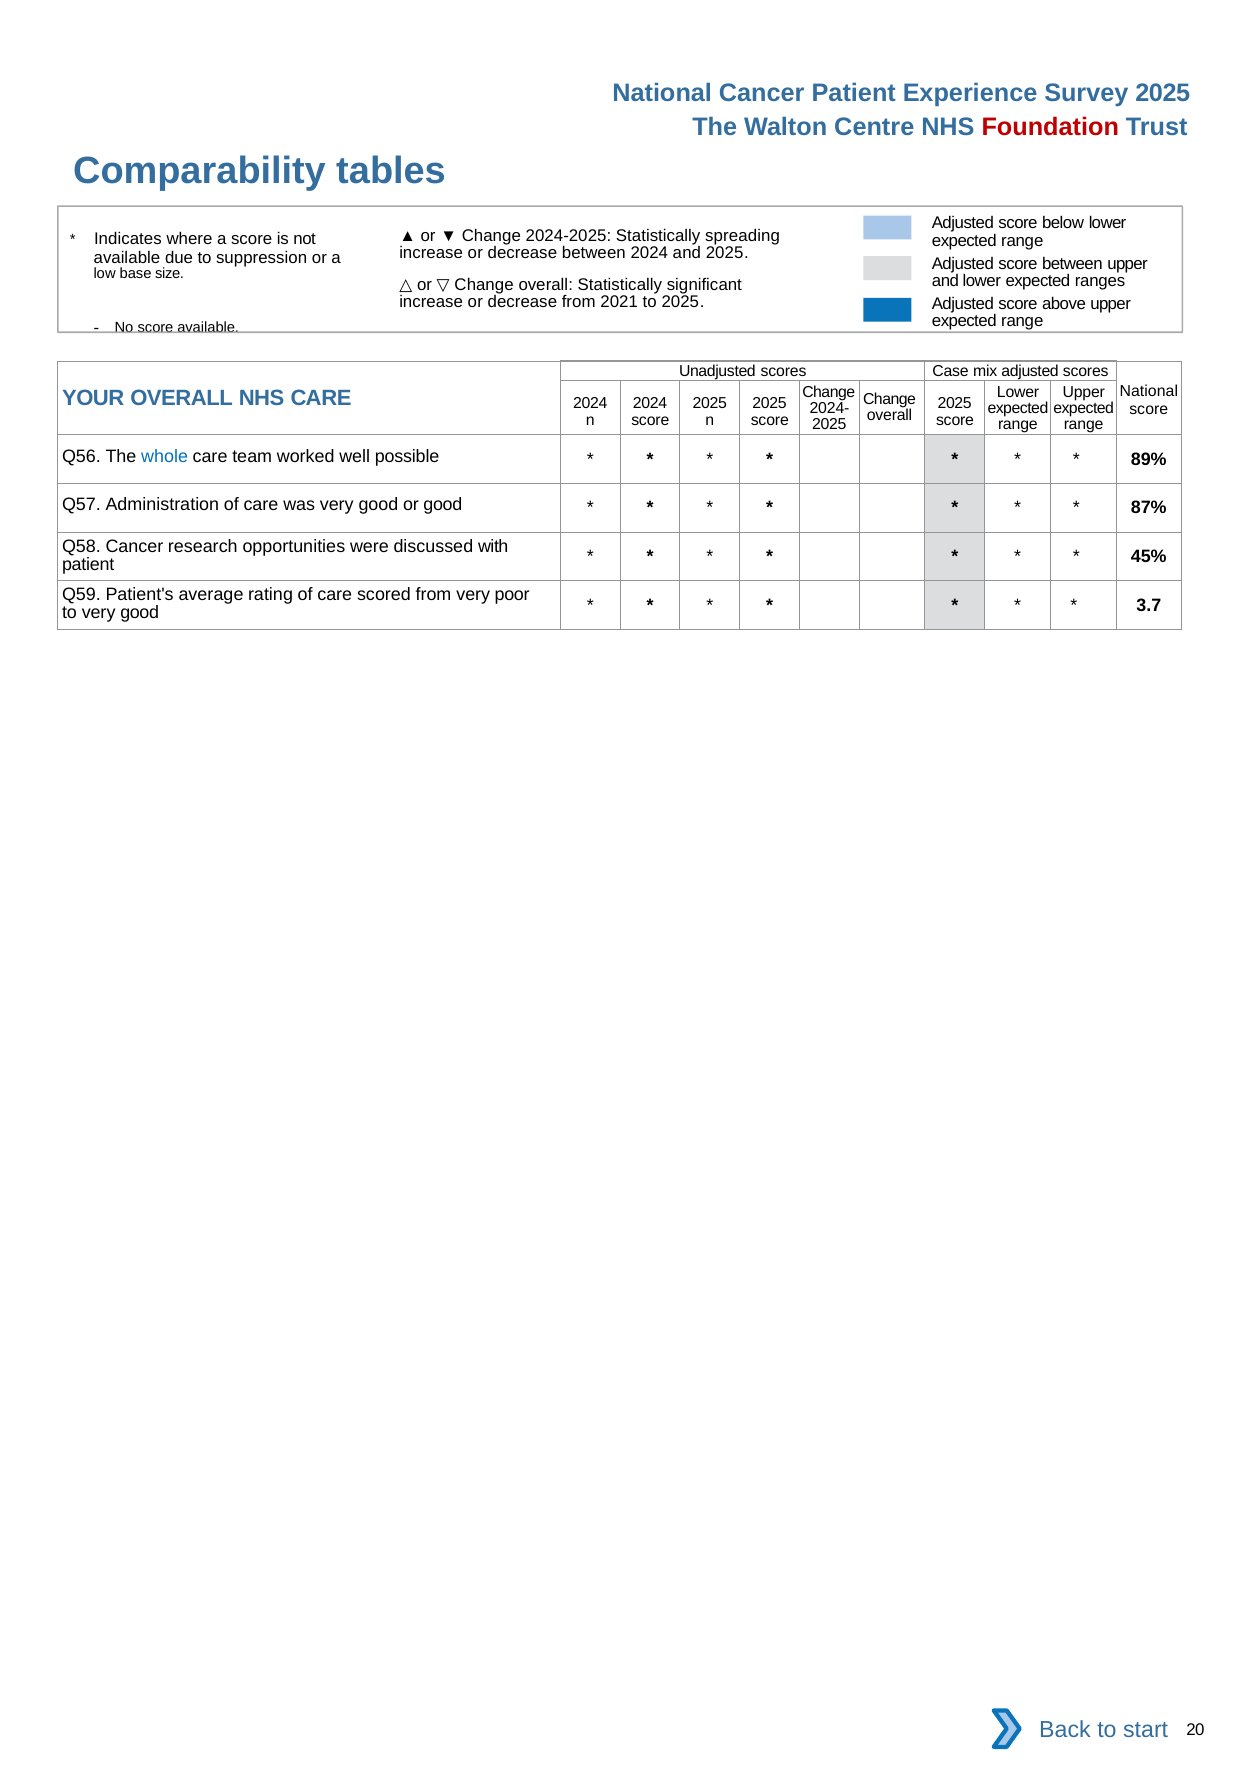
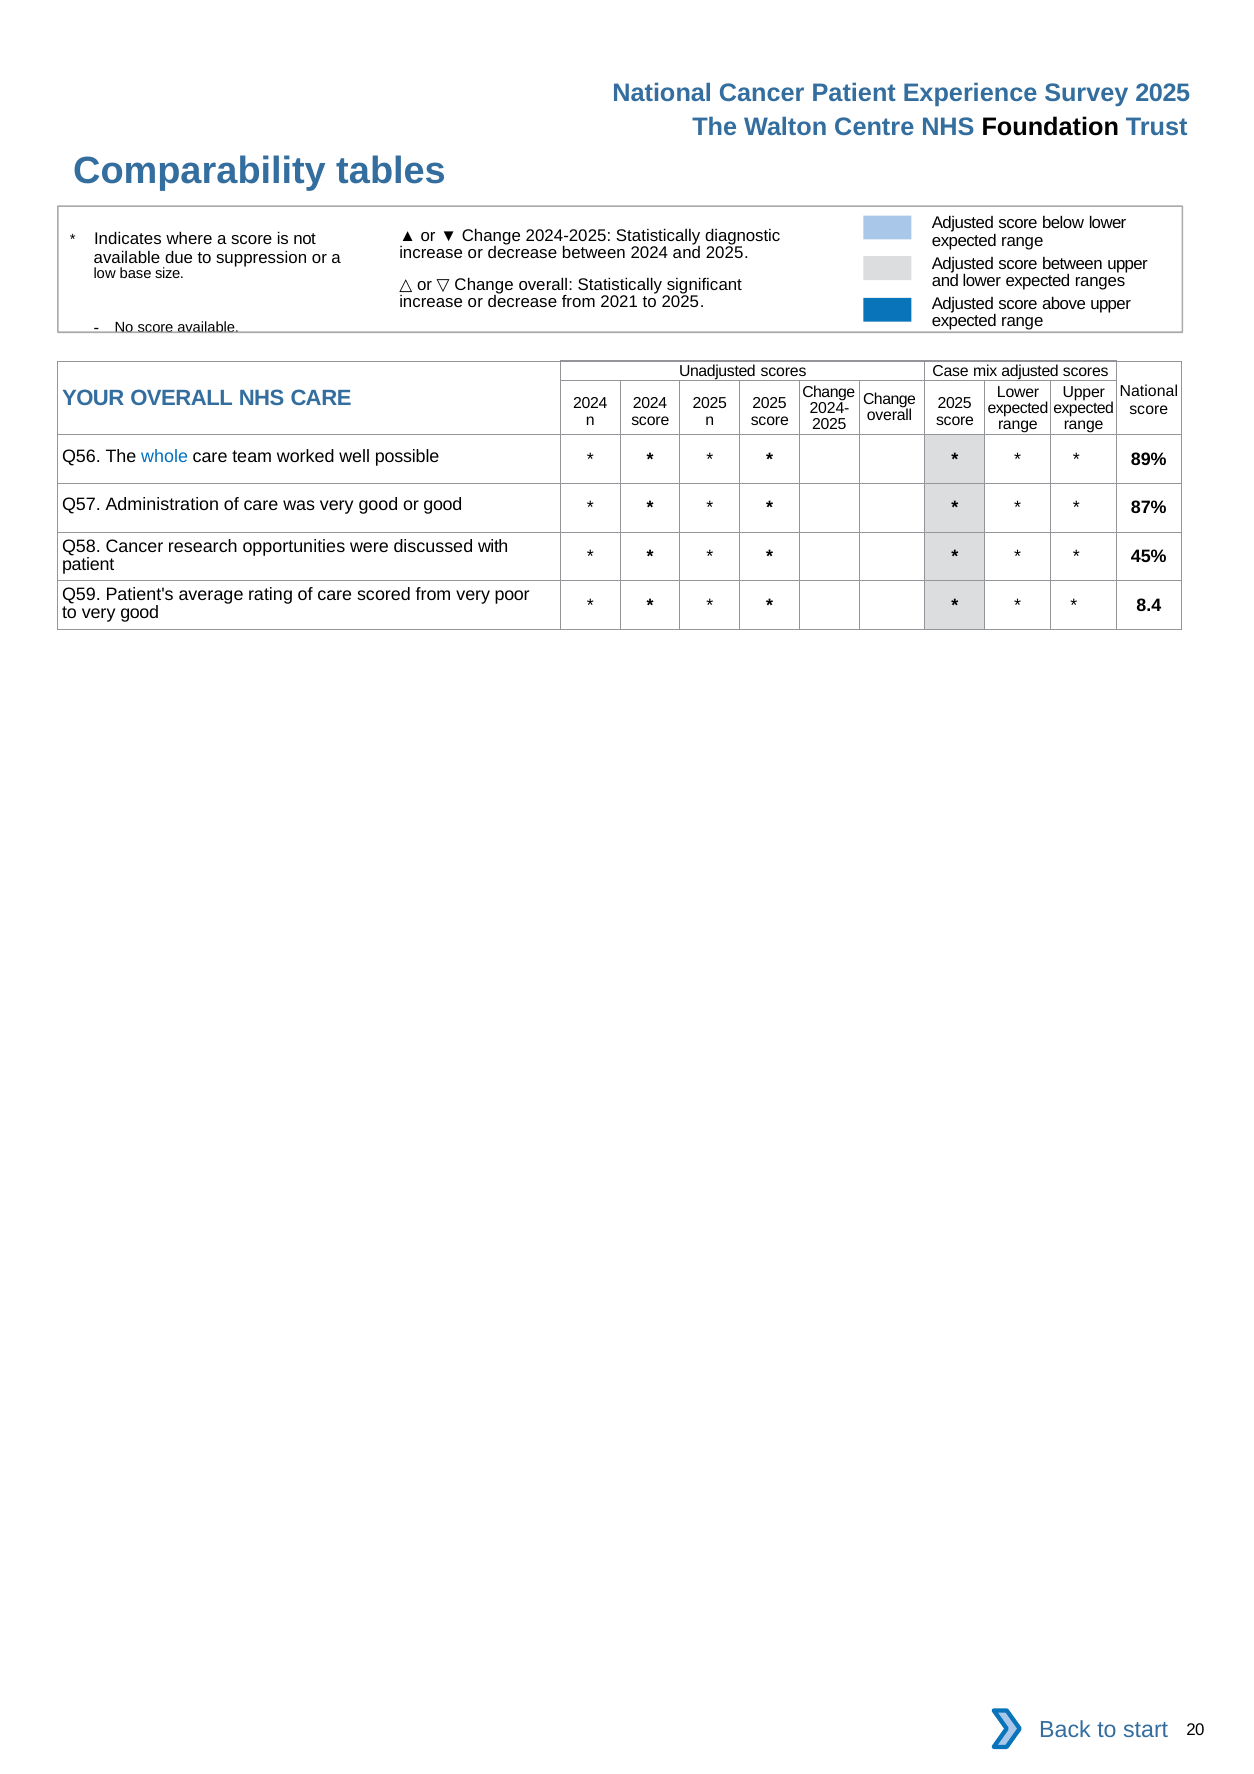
Foundation colour: red -> black (1050, 128)
spreading: spreading -> diagnostic (743, 236)
3.7: 3.7 -> 8.4 (1149, 606)
